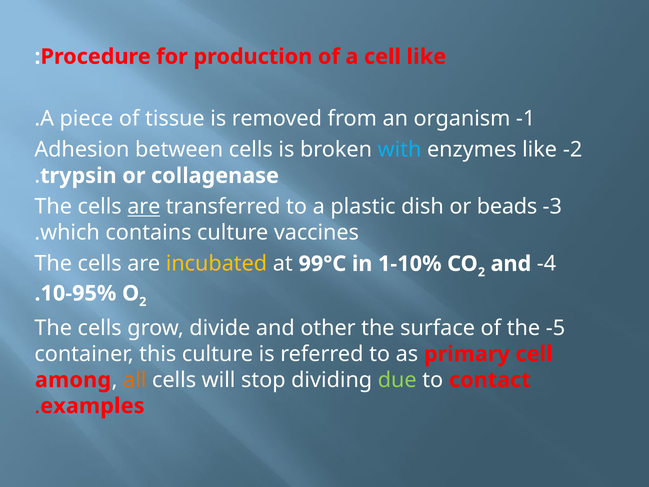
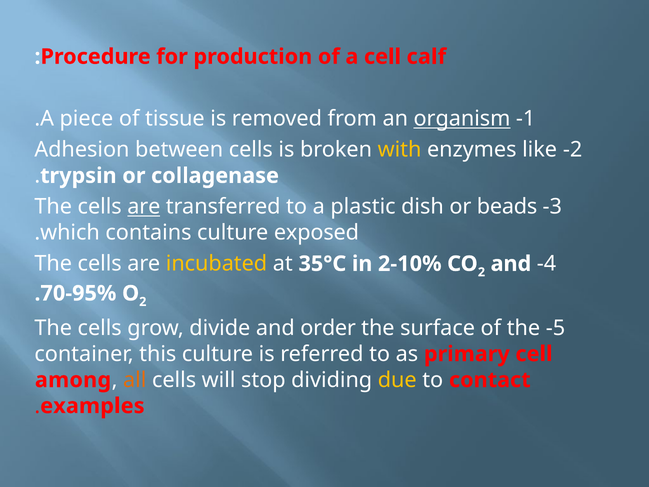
cell like: like -> calf (426, 57)
organism underline: none -> present (462, 119)
with colour: light blue -> yellow (400, 150)
vaccines: vaccines -> exposed (316, 233)
99°C: 99°C -> 35°C (322, 264)
1-10%: 1-10% -> 2-10% (410, 264)
10-95%: 10-95% -> 70-95% (78, 293)
other: other -> order (328, 328)
due colour: light green -> yellow (397, 380)
